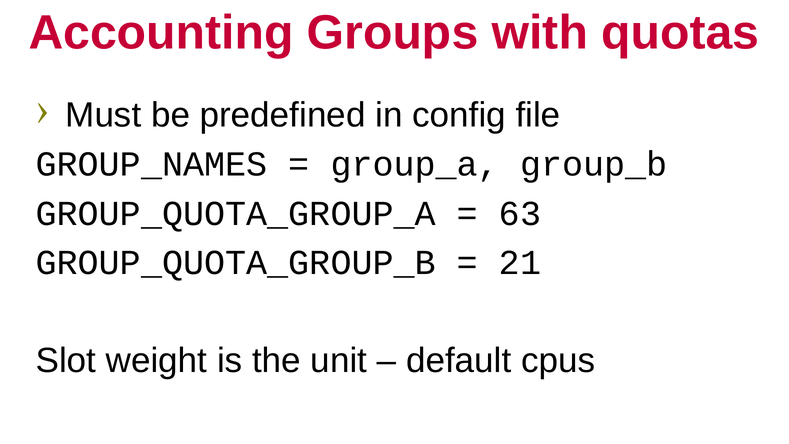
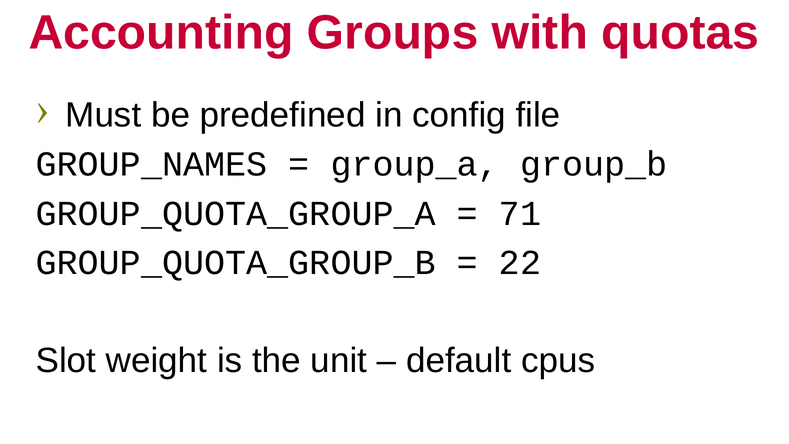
63: 63 -> 71 (520, 213)
21: 21 -> 22 (520, 262)
